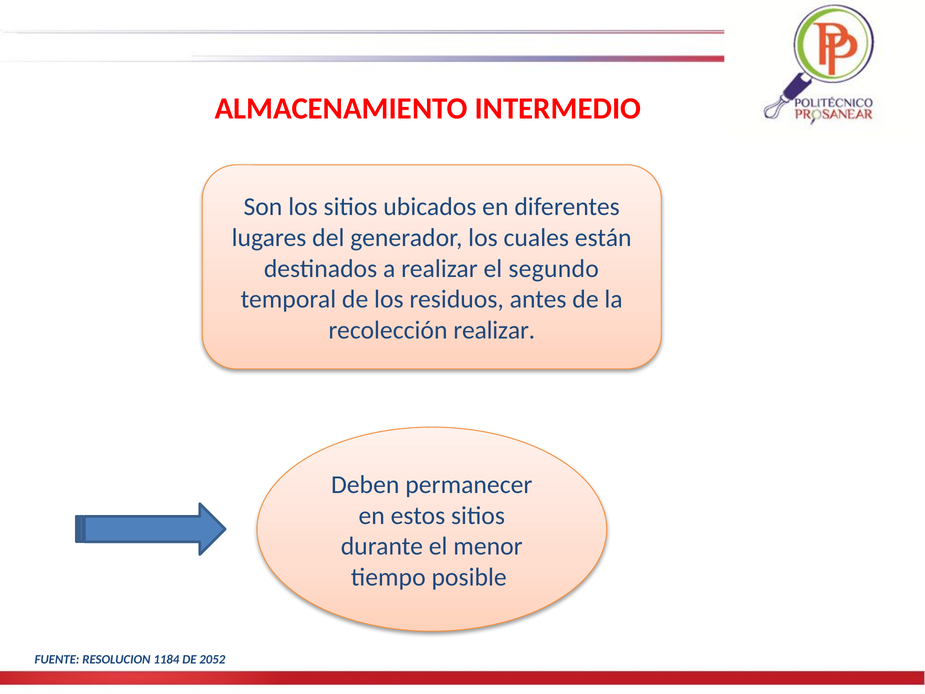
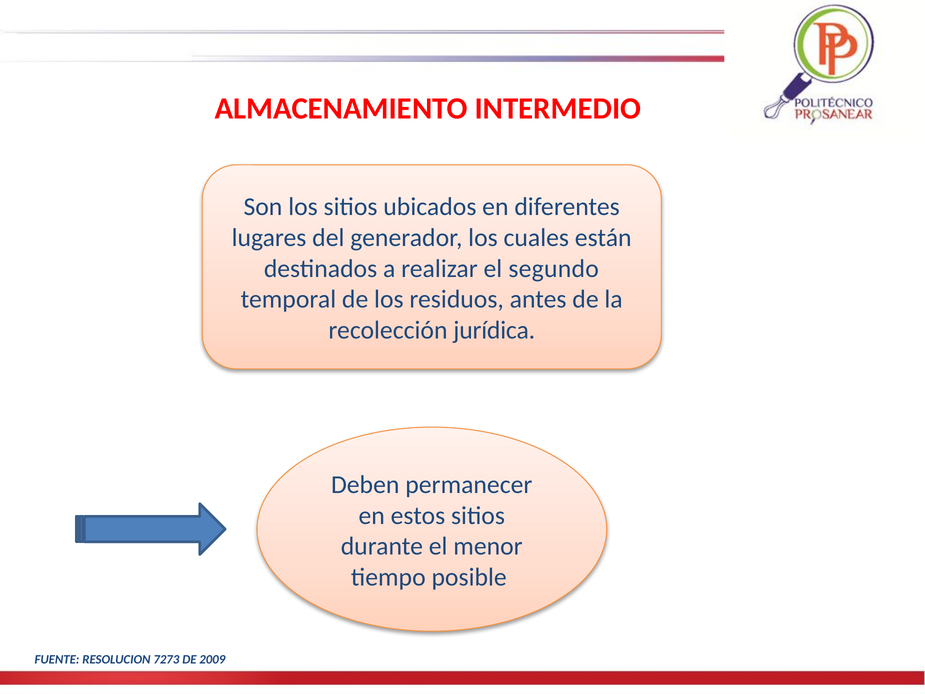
recolección realizar: realizar -> jurídica (494, 330)
1184: 1184 -> 7273 (166, 659)
2052: 2052 -> 2009 (212, 659)
